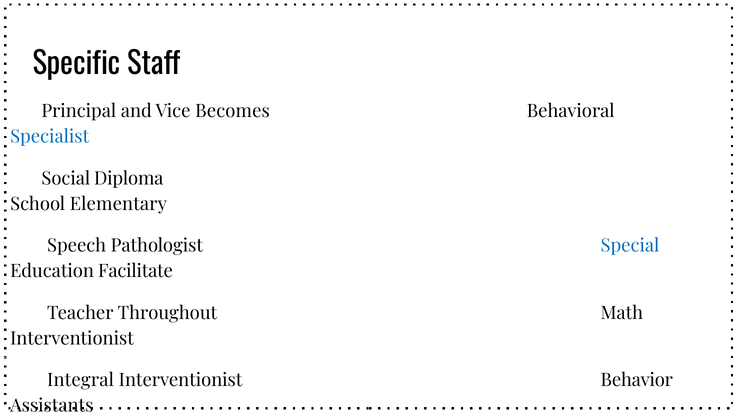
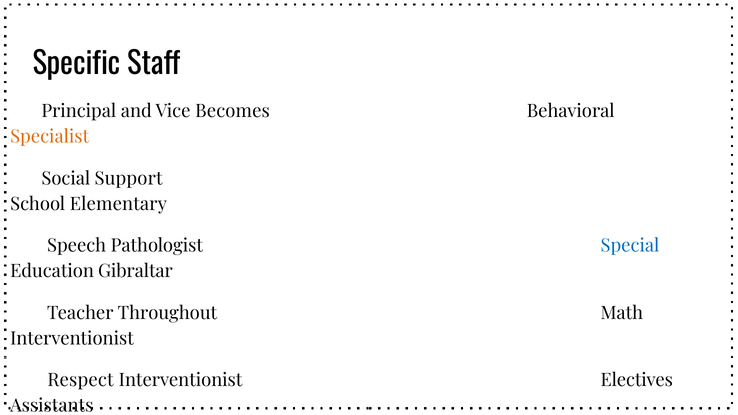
Specialist colour: blue -> orange (50, 137)
Diploma: Diploma -> Support (129, 179)
Facilitate: Facilitate -> Gibraltar (135, 271)
Integral: Integral -> Respect (81, 380)
Behavior: Behavior -> Electives (637, 380)
